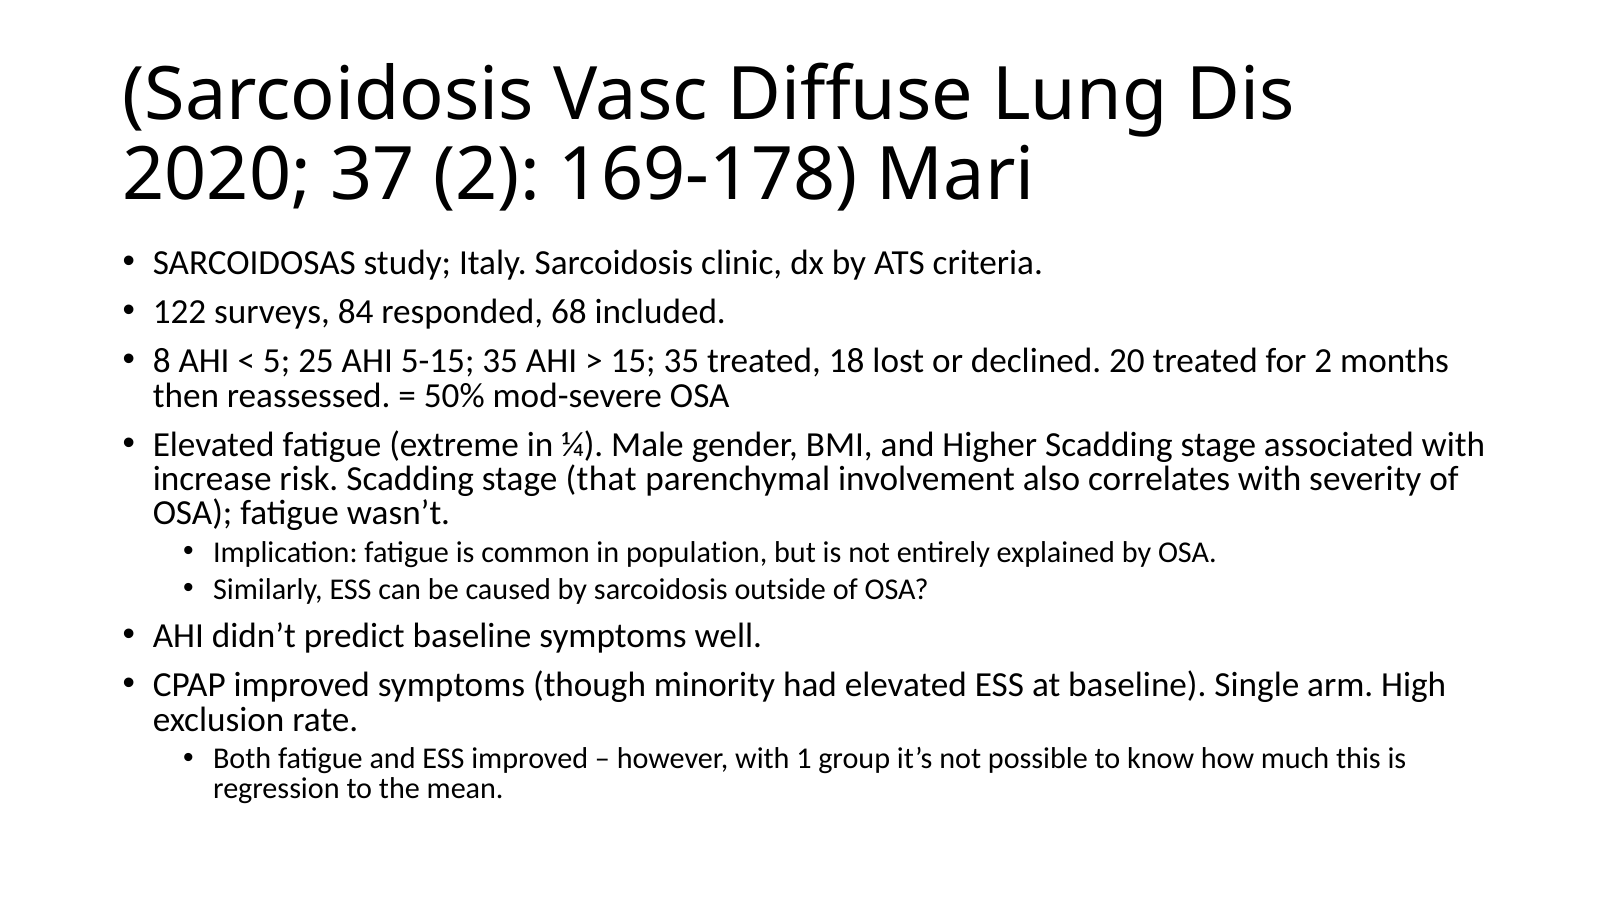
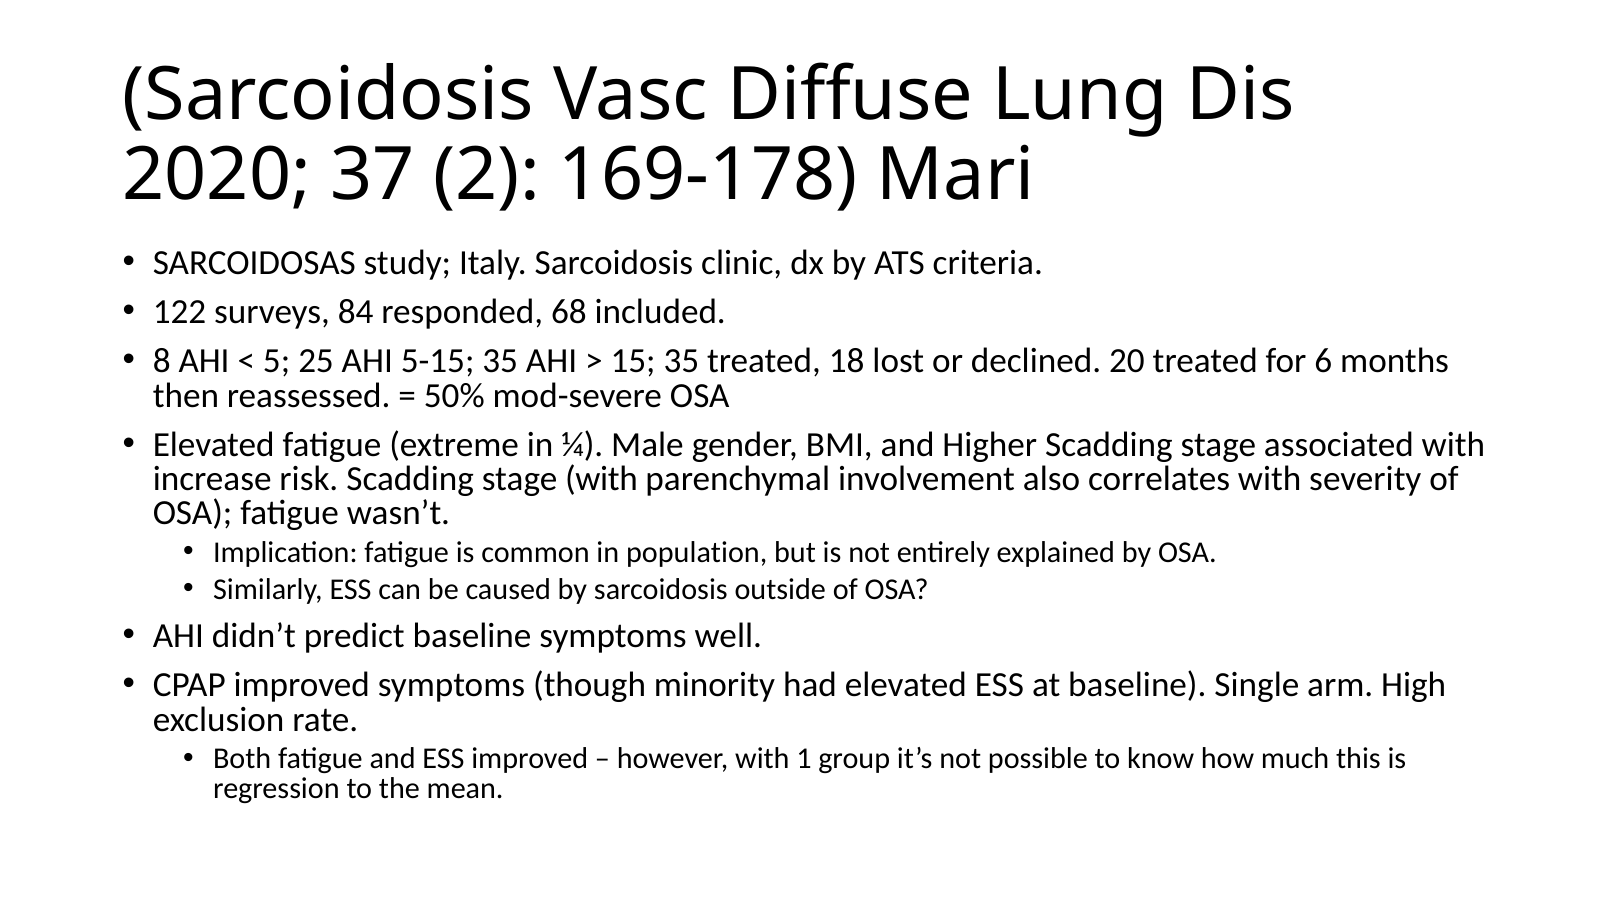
for 2: 2 -> 6 (1323, 361)
stage that: that -> with (601, 479)
